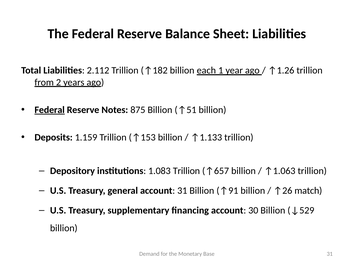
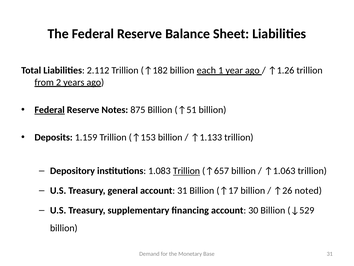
Trillion underline: none -> present (186, 171)
↑91: ↑91 -> ↑17 (227, 190)
match: match -> noted (308, 190)
